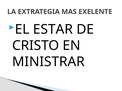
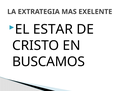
MINISTRAR: MINISTRAR -> BUSCAMOS (48, 62)
